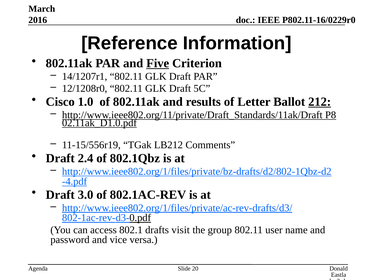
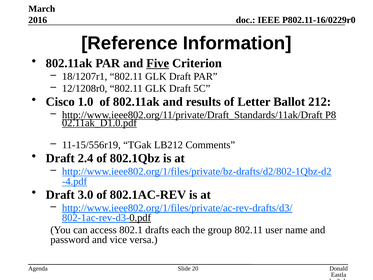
14/1207r1: 14/1207r1 -> 18/1207r1 (85, 76)
212 underline: present -> none (320, 102)
visit: visit -> each (181, 230)
